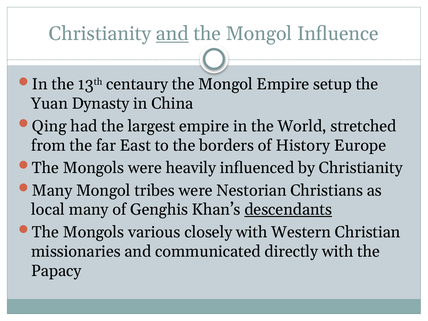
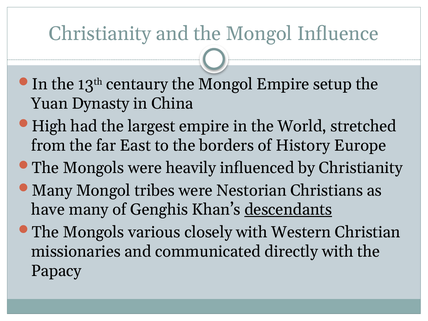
and underline: present -> none (172, 34)
Qing: Qing -> High (49, 126)
local: local -> have (48, 210)
